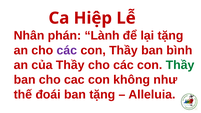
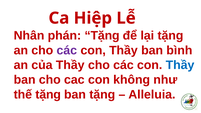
phán Lành: Lành -> Tặng (102, 36)
Thầy colour: green -> blue (180, 65)
thế đoái: đoái -> tặng (48, 95)
